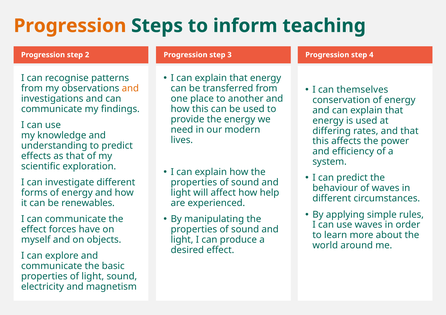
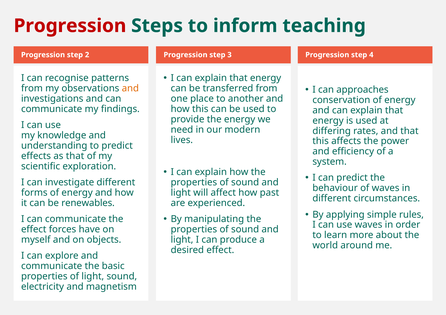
Progression colour: orange -> red (70, 26)
themselves: themselves -> approaches (362, 90)
help: help -> past (269, 193)
